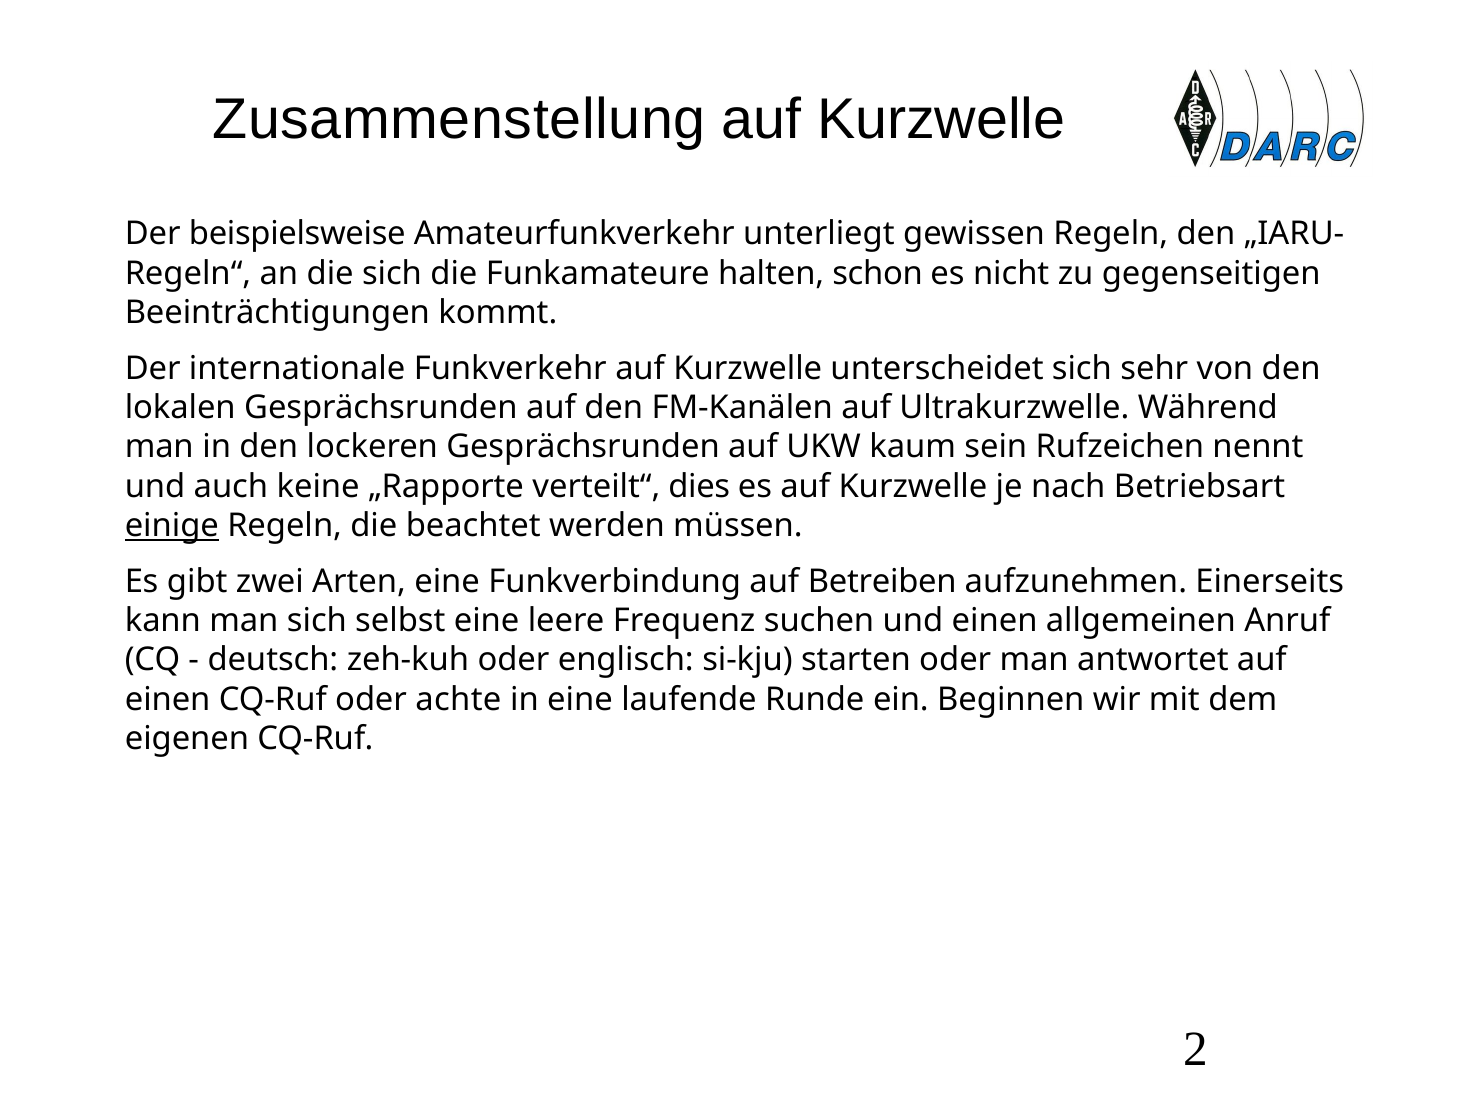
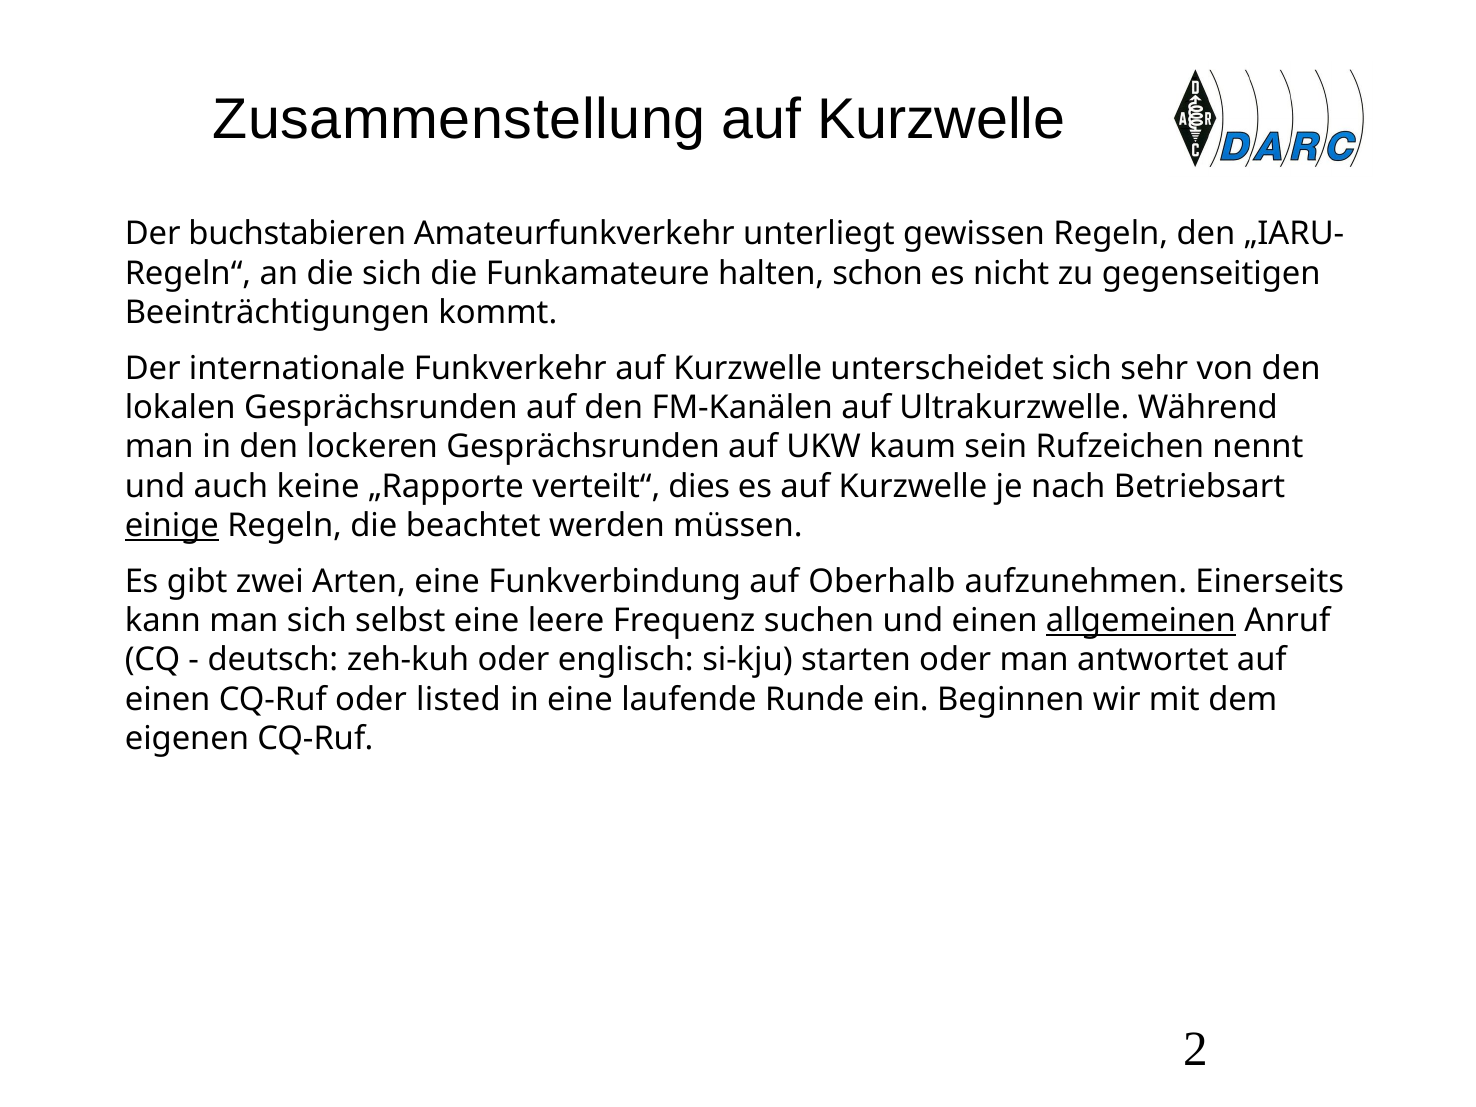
beispielsweise: beispielsweise -> buchstabieren (297, 234)
Betreiben: Betreiben -> Oberhalb (882, 582)
allgemeinen underline: none -> present (1141, 621)
achte: achte -> listed (458, 700)
